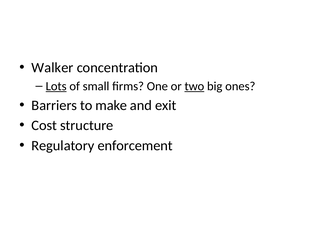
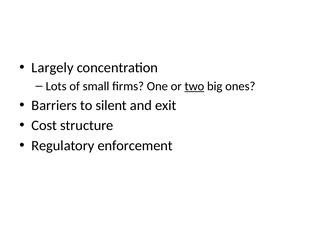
Walker: Walker -> Largely (52, 68)
Lots underline: present -> none (56, 86)
make: make -> silent (111, 105)
